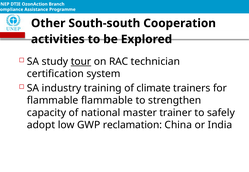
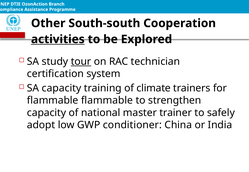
activities underline: none -> present (58, 39)
SA industry: industry -> capacity (62, 88)
reclamation: reclamation -> conditioner (132, 125)
